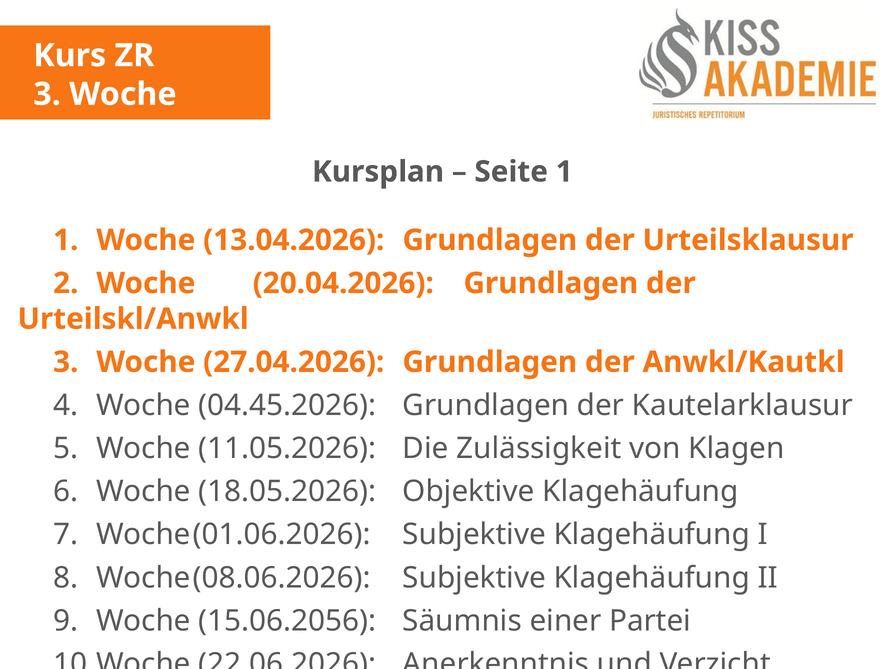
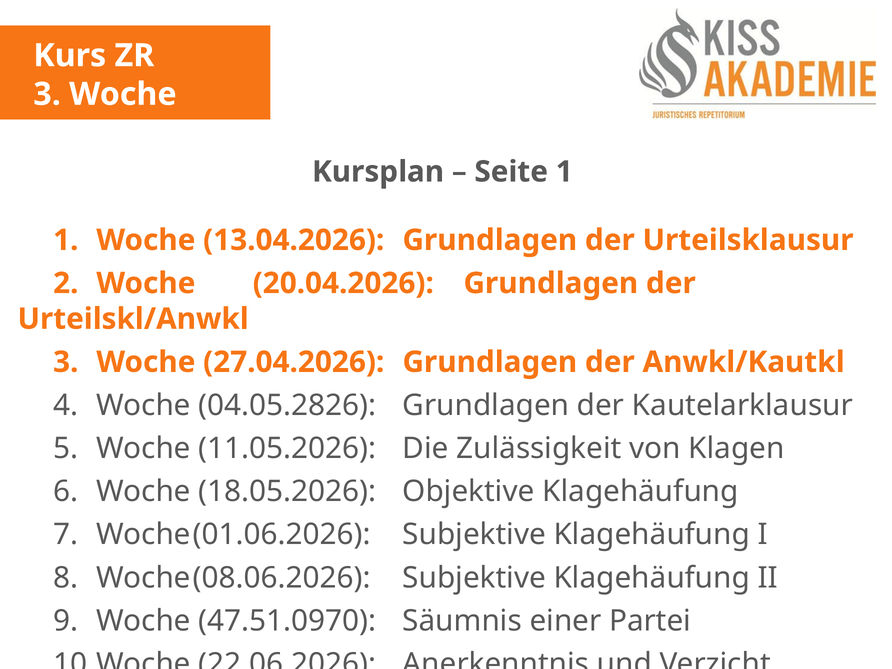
04.45.2026: 04.45.2026 -> 04.05.2826 (287, 405)
15.06.2056: 15.06.2056 -> 47.51.0970 (287, 621)
